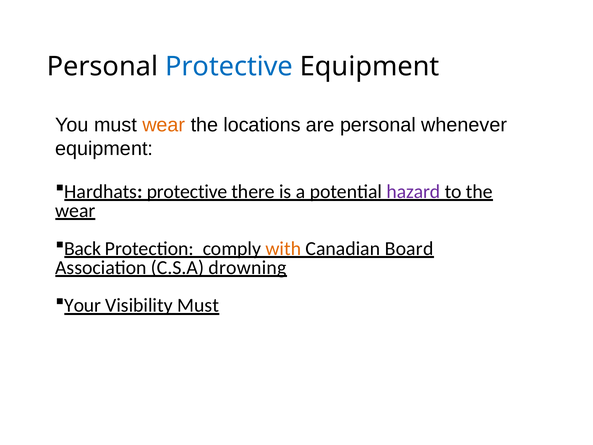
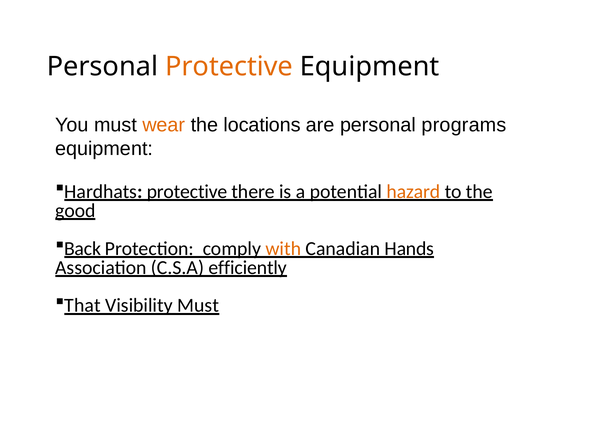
Protective colour: blue -> orange (229, 66)
whenever: whenever -> programs (464, 125)
hazard colour: purple -> orange (413, 191)
wear: wear -> good (75, 210)
Board: Board -> Hands (409, 248)
drowning: drowning -> efficiently (248, 267)
Your: Your -> That (83, 305)
